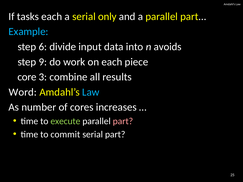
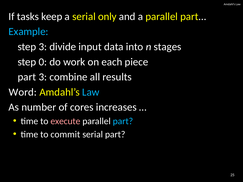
tasks each: each -> keep (52, 17)
step 6: 6 -> 3 (43, 47)
avoids: avoids -> stages (168, 47)
9: 9 -> 0 (43, 62)
core: core -> part (27, 77)
execute colour: light green -> pink (65, 121)
part colour: pink -> light blue (123, 121)
